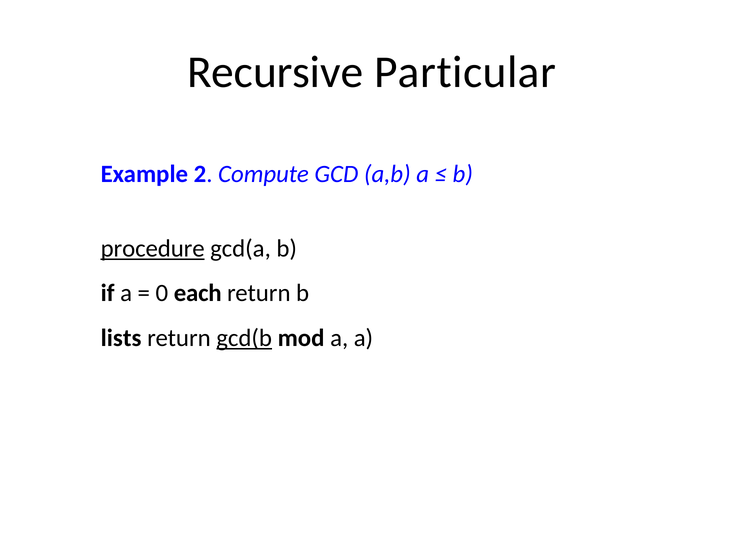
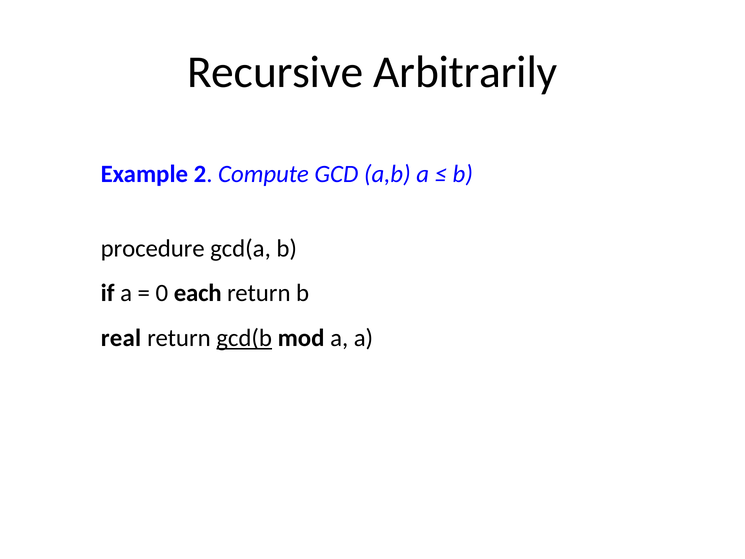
Particular: Particular -> Arbitrarily (465, 72)
procedure underline: present -> none (153, 248)
lists: lists -> real (121, 338)
